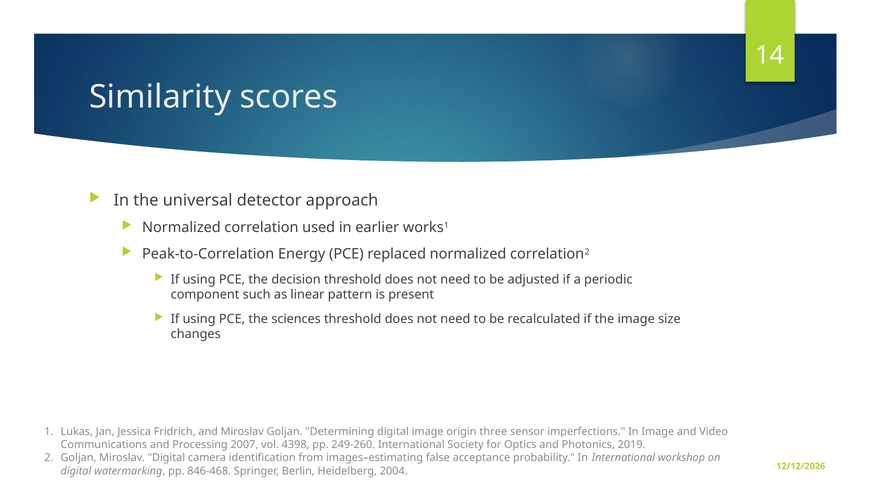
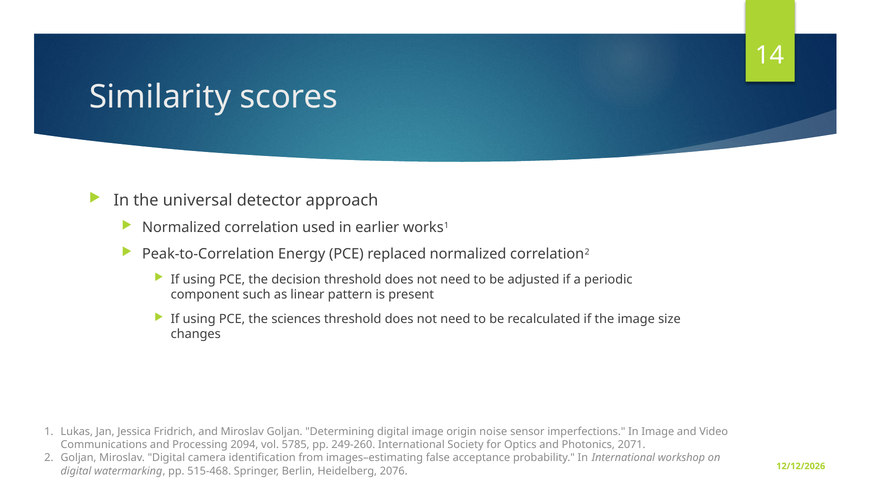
three: three -> noise (493, 432)
2007: 2007 -> 2094 (244, 445)
4398: 4398 -> 5785 (296, 445)
2019: 2019 -> 2071 (632, 445)
846-468: 846-468 -> 515-468 (209, 471)
2004: 2004 -> 2076 (394, 471)
